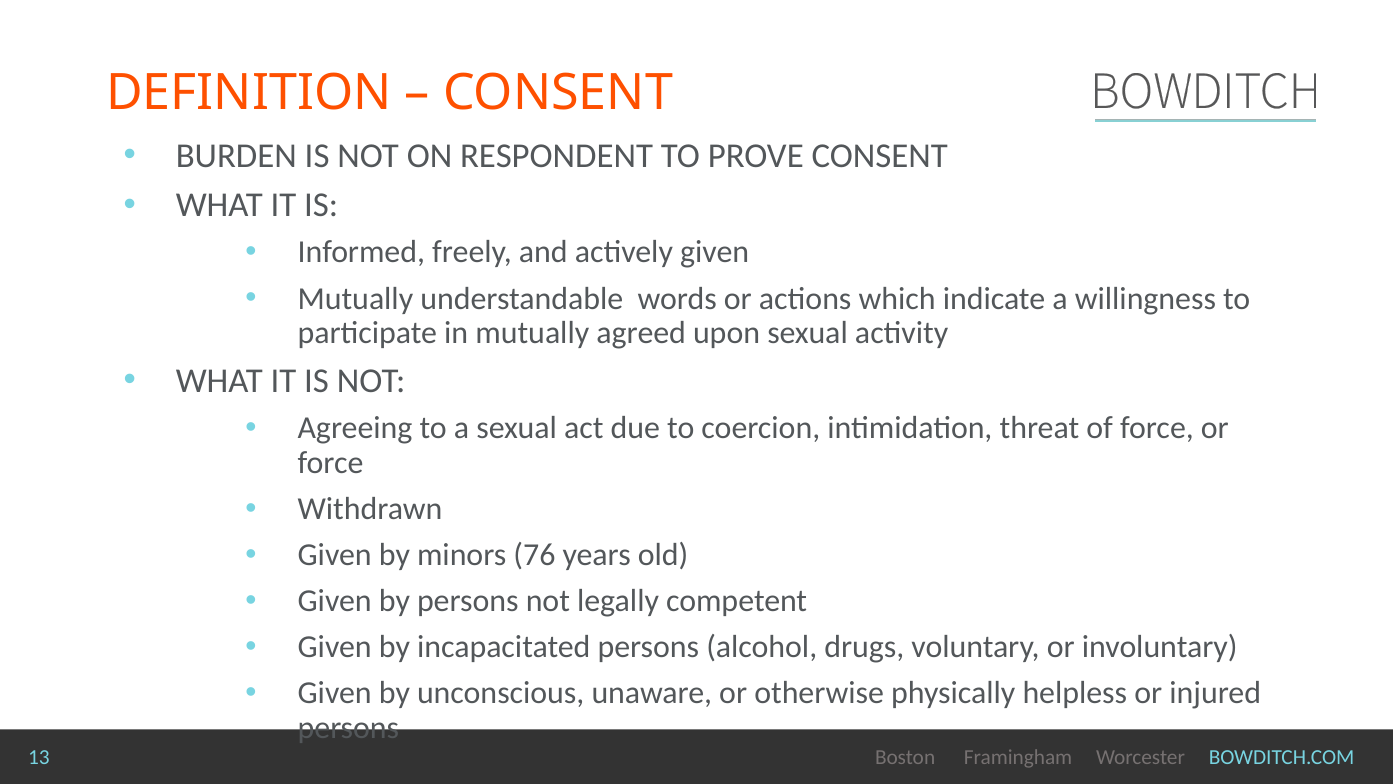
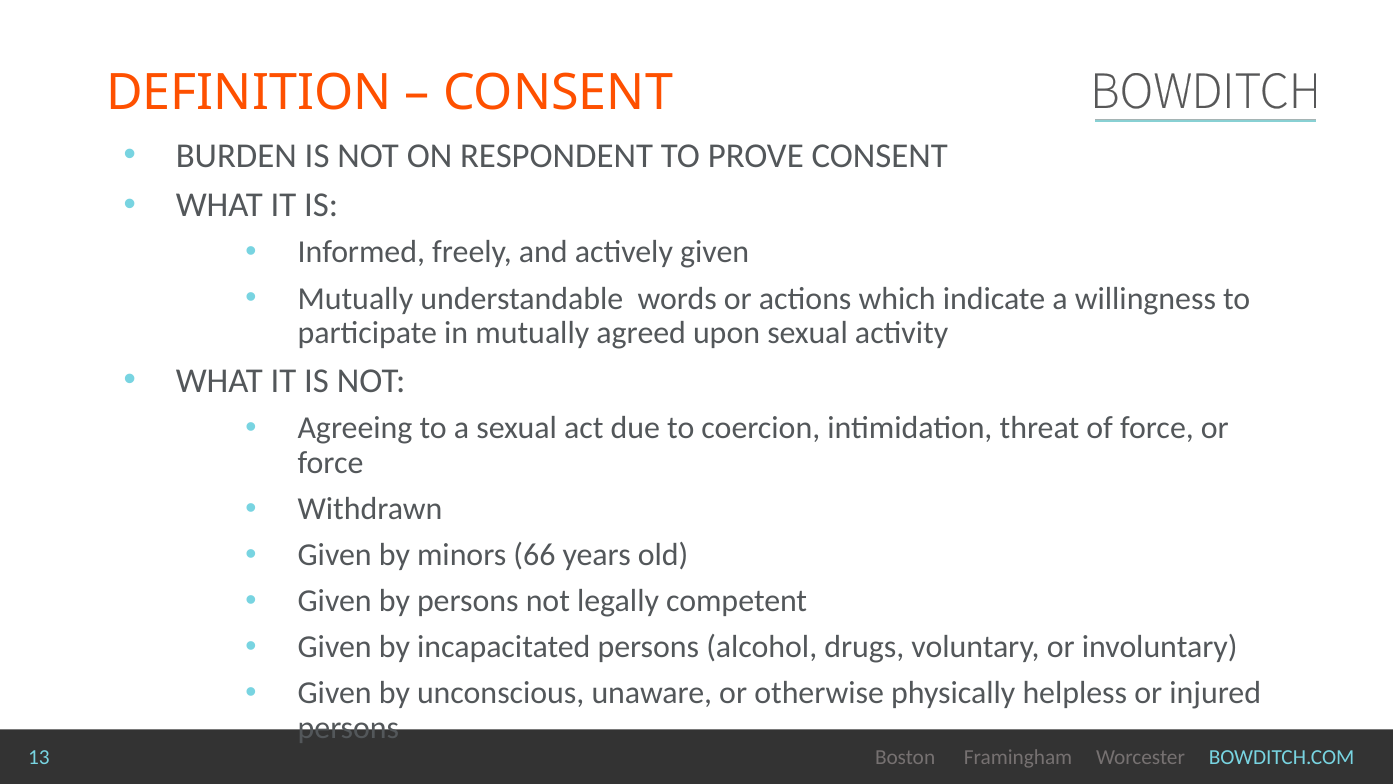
76: 76 -> 66 (534, 555)
